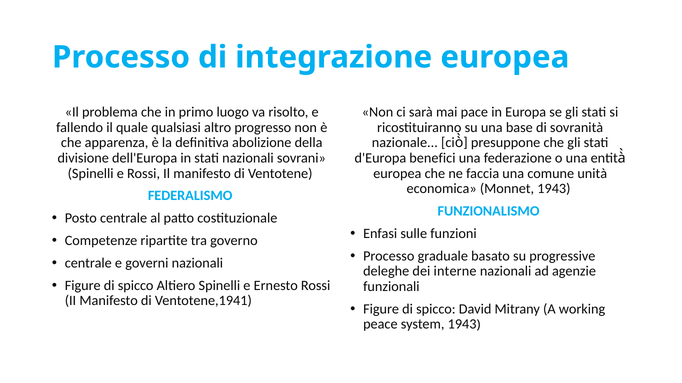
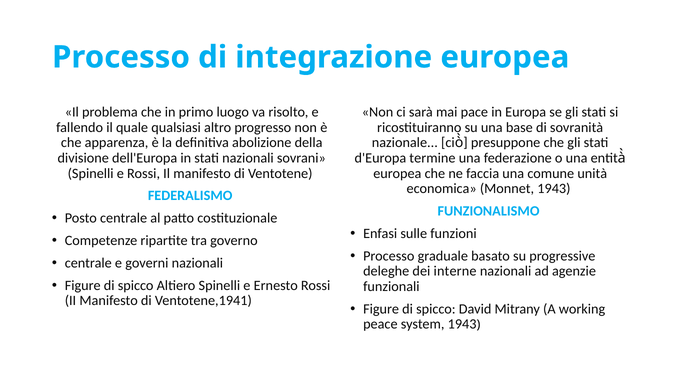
benefici: benefici -> termine (432, 158)
